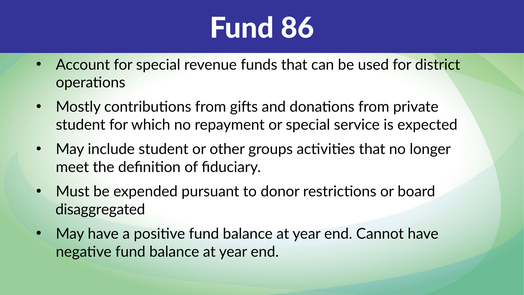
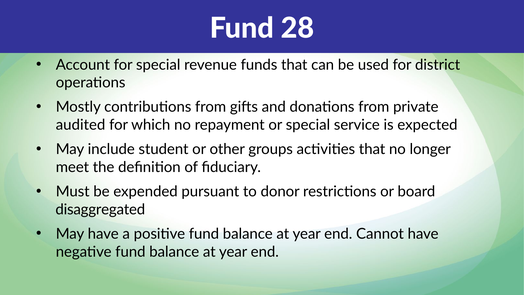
86: 86 -> 28 (298, 28)
student: student -> audited (81, 125)
